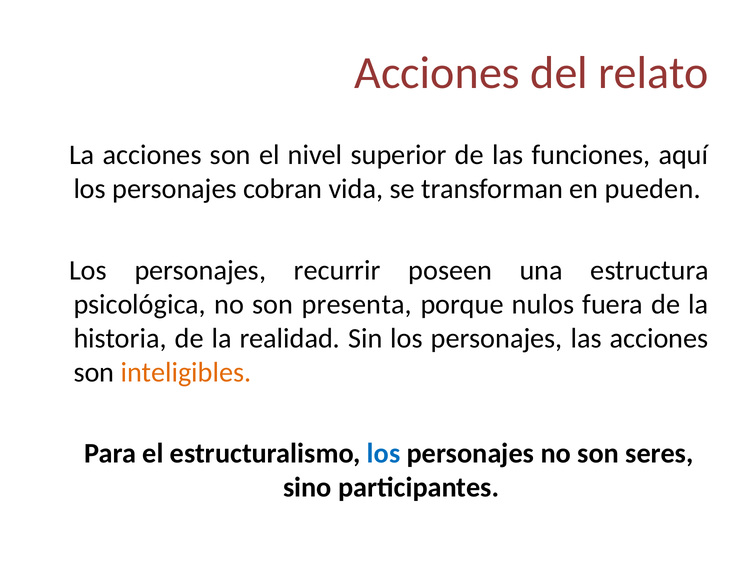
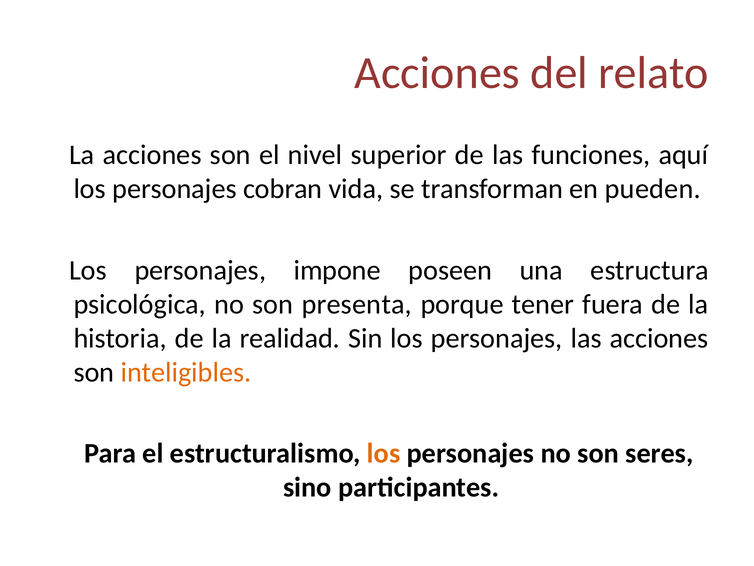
recurrir: recurrir -> impone (337, 270)
nulos: nulos -> tener (543, 304)
los colour: blue -> orange (384, 453)
